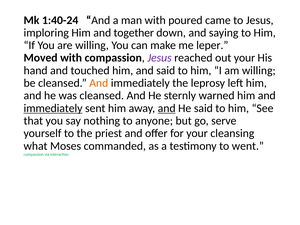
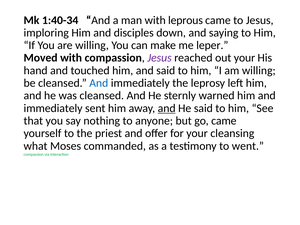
1:40-24: 1:40-24 -> 1:40-34 (60, 20)
poured: poured -> leprous (185, 20)
together: together -> disciples (134, 33)
And colour: orange -> blue (99, 83)
immediately underline: present -> none (53, 108)
go serve: serve -> came (224, 121)
